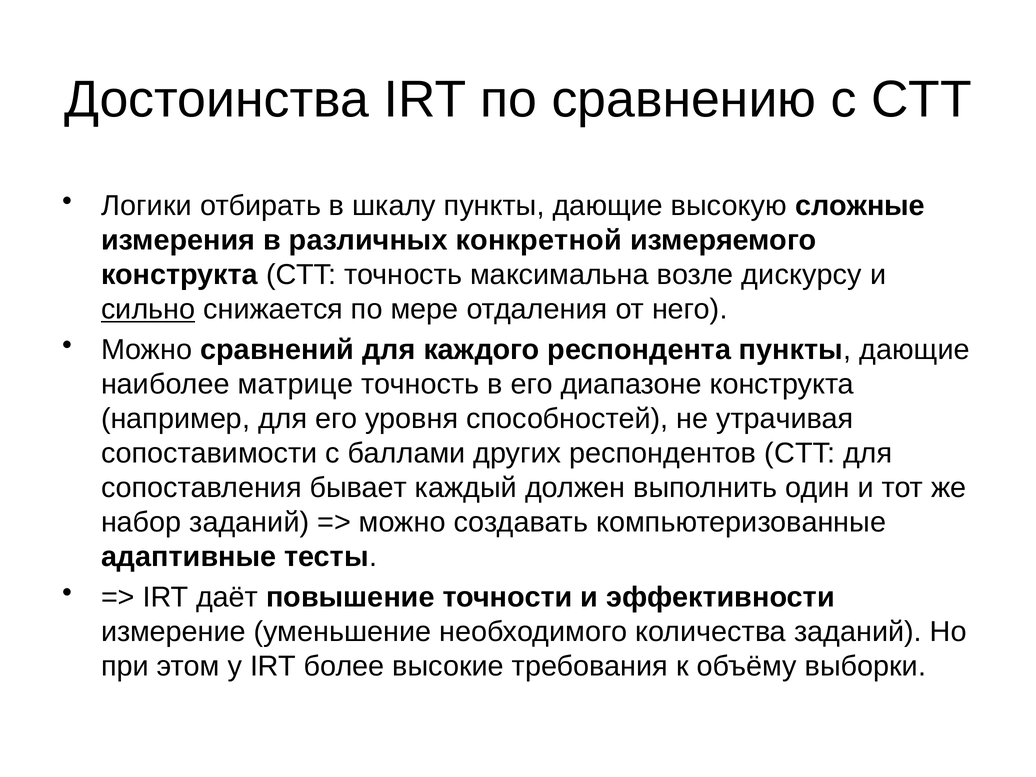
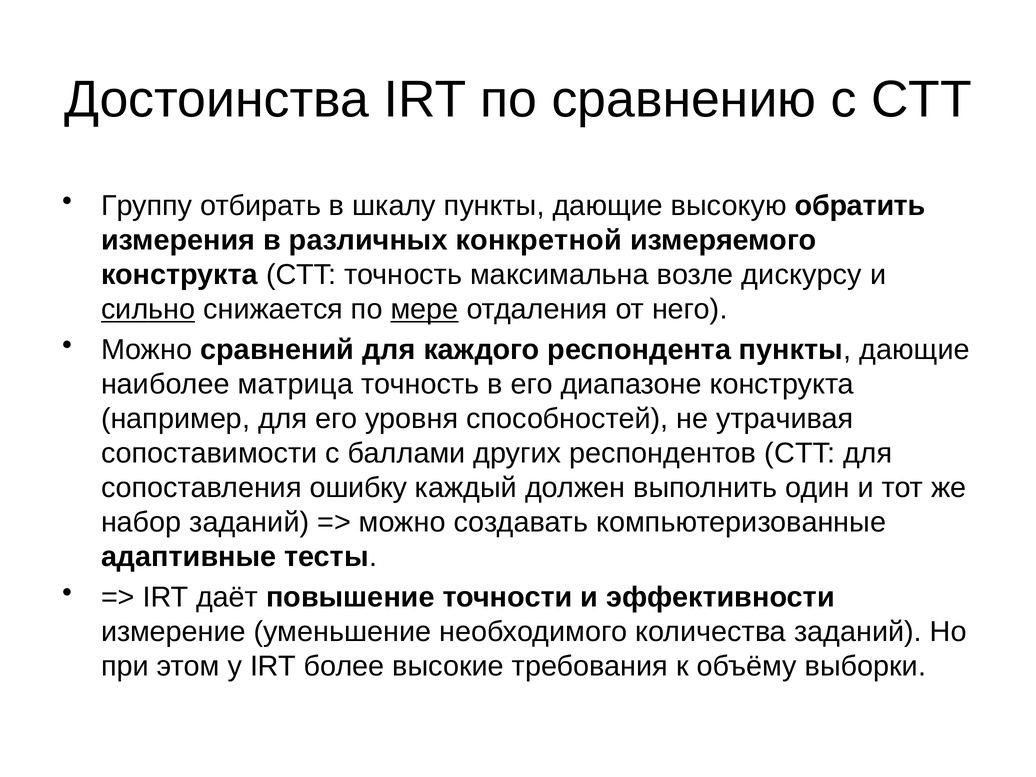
Логики: Логики -> Группу (147, 206)
сложные: сложные -> обратить (860, 206)
мере underline: none -> present (425, 309)
матрице: матрице -> матрица (295, 384)
бывает: бывает -> ошибку (358, 488)
